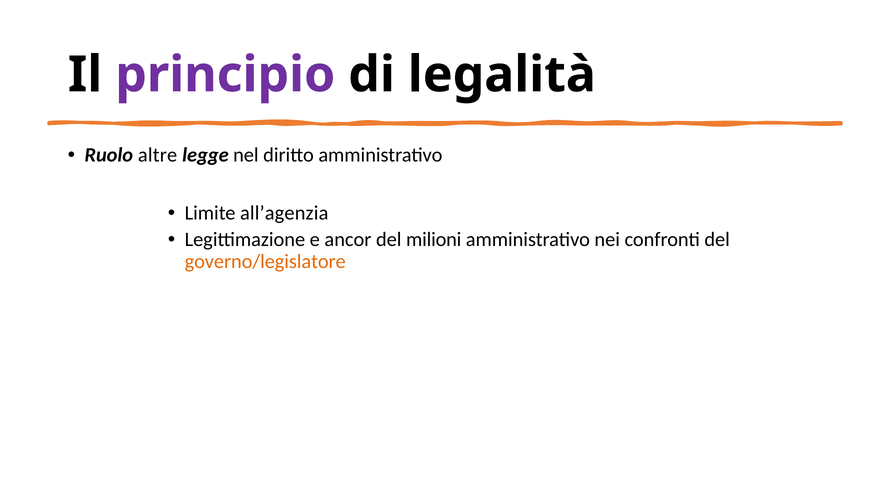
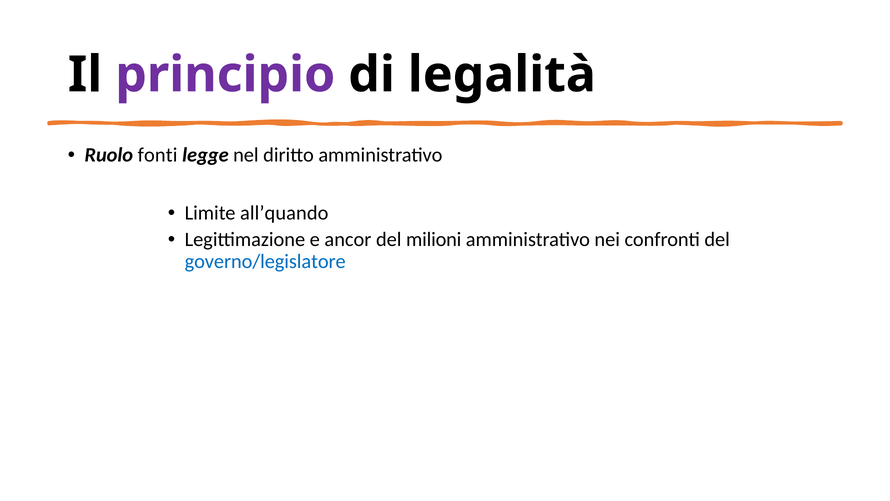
altre: altre -> fonti (158, 155)
all’agenzia: all’agenzia -> all’quando (284, 213)
governo/legislatore colour: orange -> blue (265, 262)
